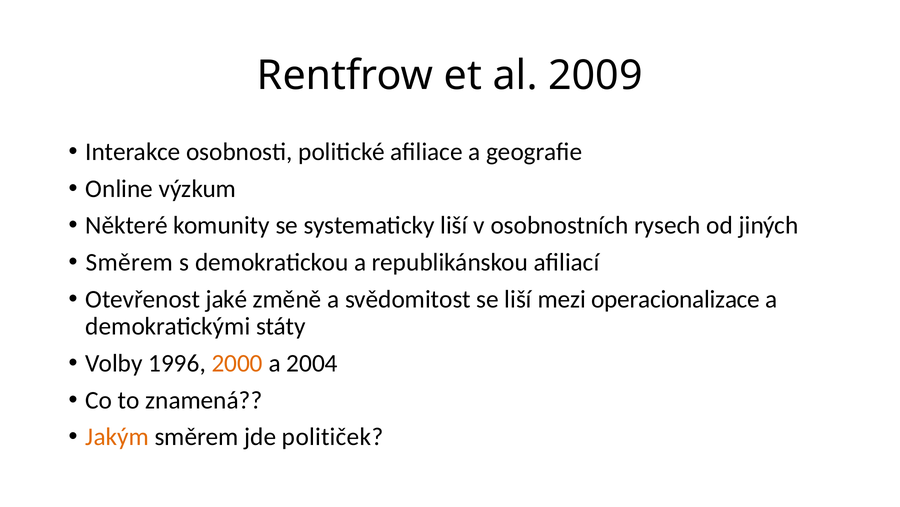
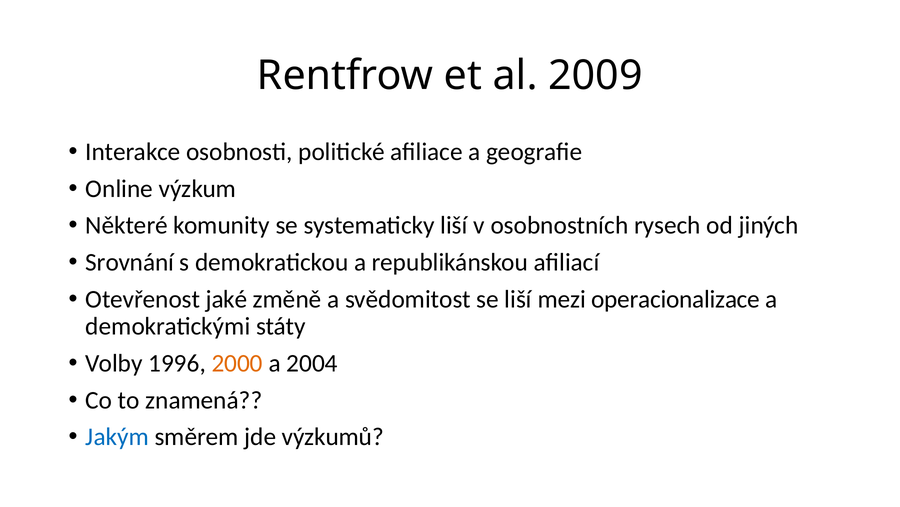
Směrem: Směrem -> Srovnání (130, 262)
Jakým colour: orange -> blue (117, 436)
političek: političek -> výzkumů (333, 436)
